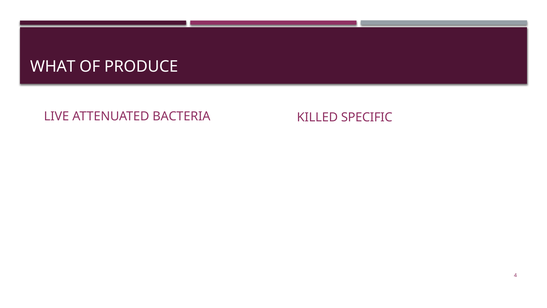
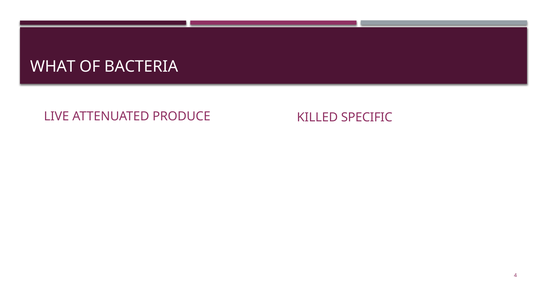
PRODUCE: PRODUCE -> BACTERIA (141, 67)
BACTERIA: BACTERIA -> PRODUCE (181, 116)
